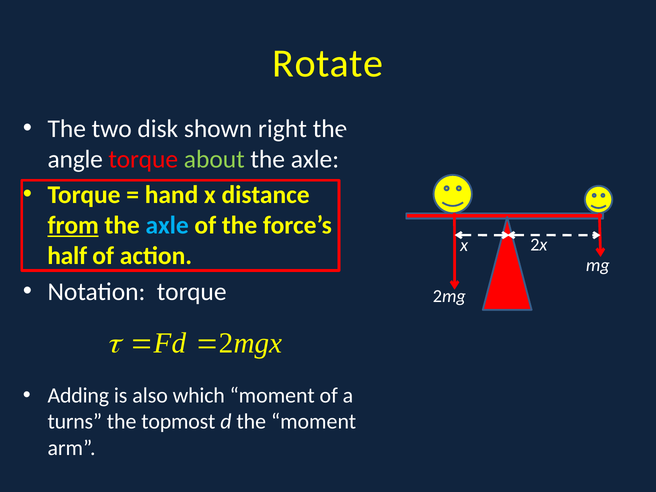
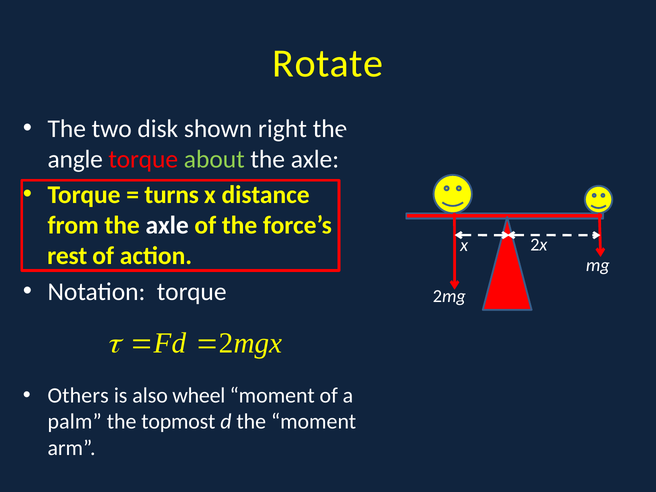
hand: hand -> turns (172, 195)
from underline: present -> none (73, 225)
axle colour: light blue -> white (167, 225)
half: half -> rest (67, 256)
Adding: Adding -> Others (78, 396)
which: which -> wheel (199, 396)
turns: turns -> palm (75, 422)
